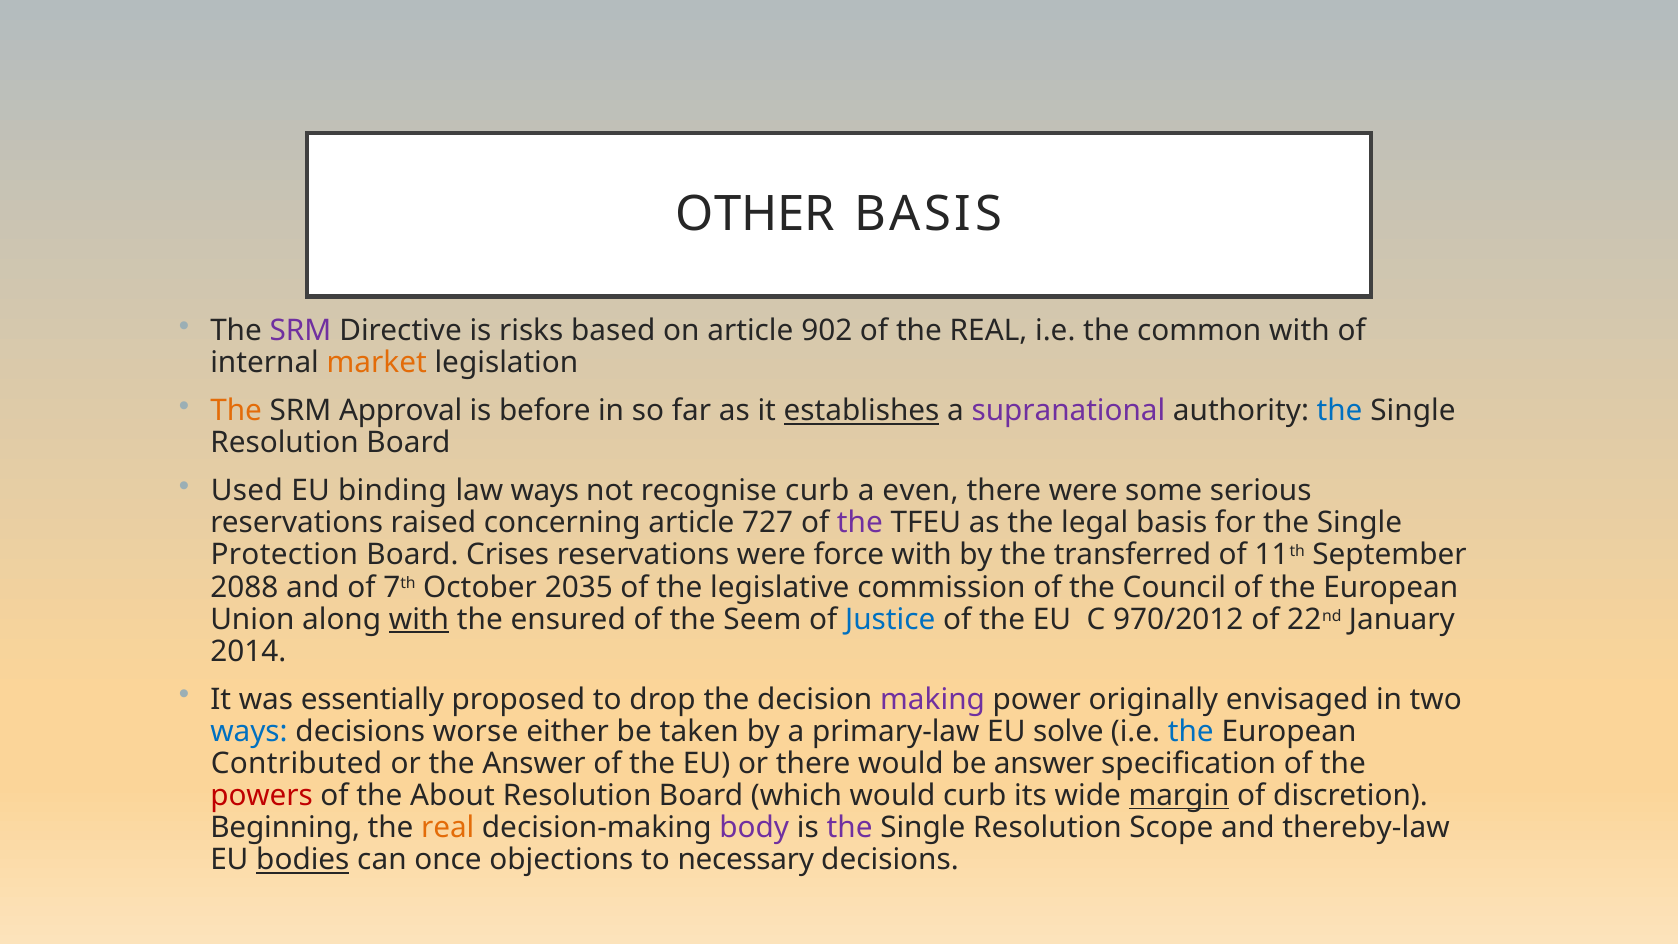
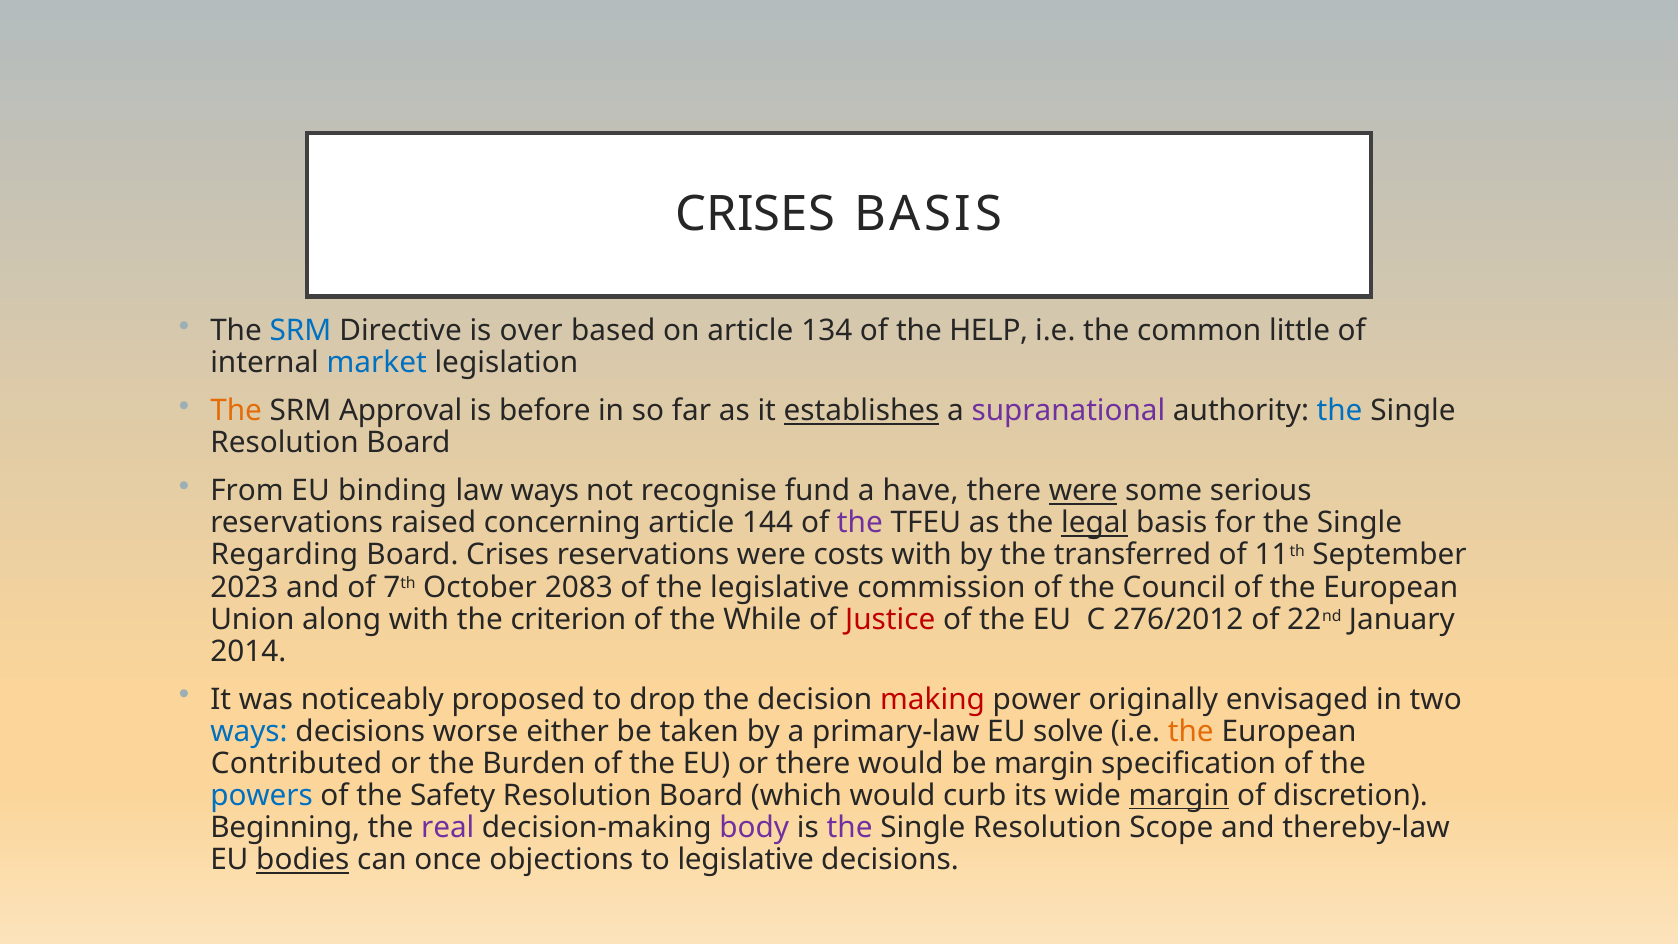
OTHER: OTHER -> CRISES (755, 214)
SRM colour: purple -> blue (301, 331)
risks: risks -> over (531, 331)
902: 902 -> 134 (827, 331)
of the REAL: REAL -> HELP (989, 331)
common with: with -> little (1300, 331)
market colour: orange -> blue (377, 363)
Used: Used -> From (247, 491)
recognise curb: curb -> fund (817, 491)
even: even -> have (921, 491)
were underline: none -> present (1083, 491)
727: 727 -> 144 (768, 523)
legal underline: none -> present (1095, 523)
Protection: Protection -> Regarding (284, 555)
force: force -> costs (849, 555)
2088: 2088 -> 2023 (244, 587)
2035: 2035 -> 2083 (579, 587)
with underline: present -> none (419, 619)
ensured: ensured -> criterion (568, 619)
Seem: Seem -> While (762, 619)
Justice colour: blue -> red (890, 619)
970/2012: 970/2012 -> 276/2012 (1178, 619)
essentially: essentially -> noticeably (372, 699)
making colour: purple -> red (933, 699)
the colour: blue -> orange (1191, 731)
the Answer: Answer -> Burden (534, 763)
be answer: answer -> margin (1044, 763)
powers colour: red -> blue (262, 796)
About: About -> Safety (453, 796)
real colour: orange -> purple (448, 828)
to necessary: necessary -> legislative (746, 860)
